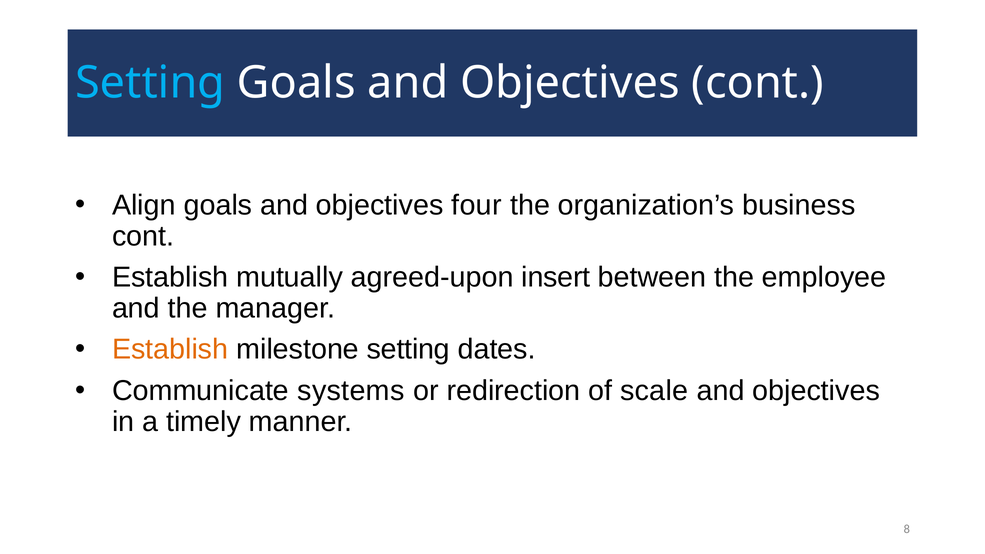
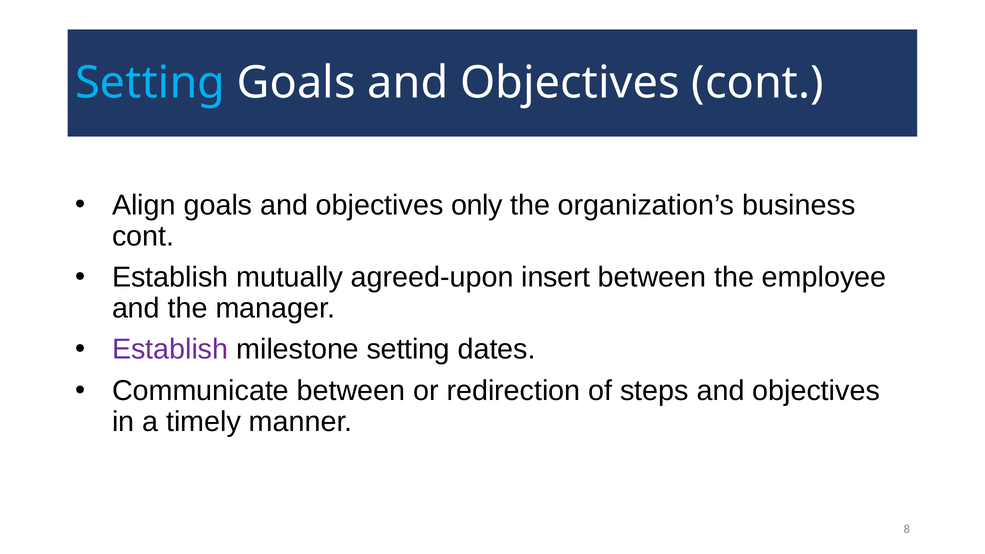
four: four -> only (477, 205)
Establish colour: orange -> purple (170, 350)
Communicate systems: systems -> between (351, 391)
scale: scale -> steps (654, 391)
